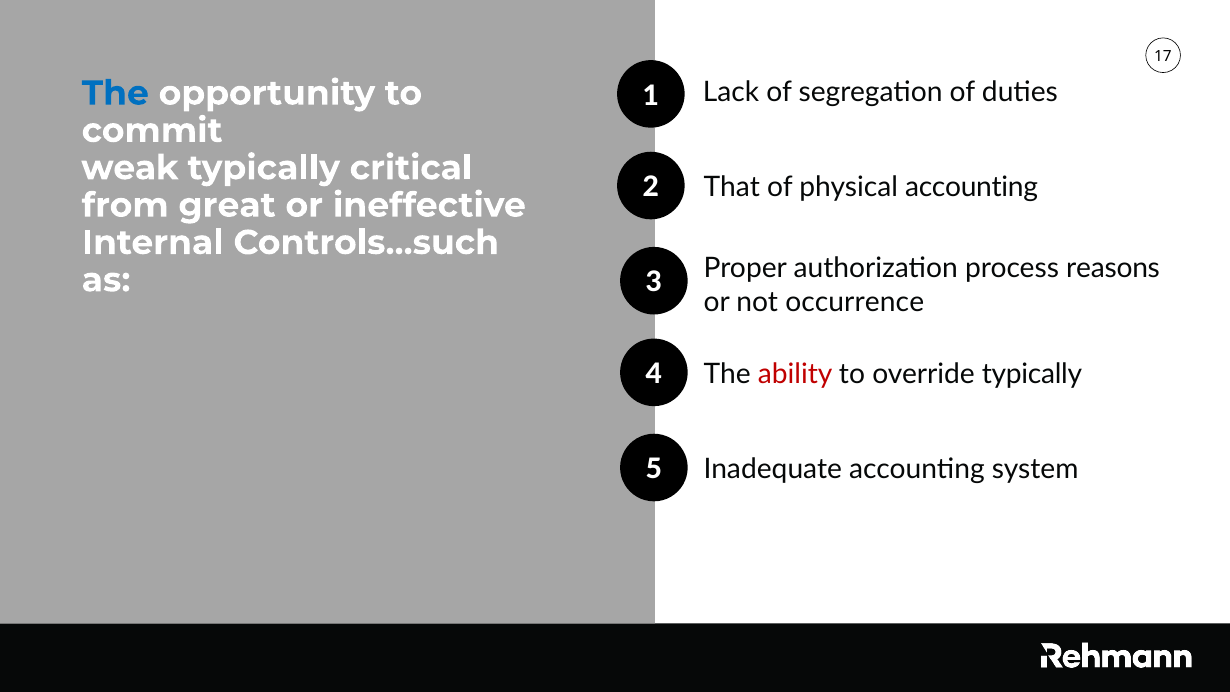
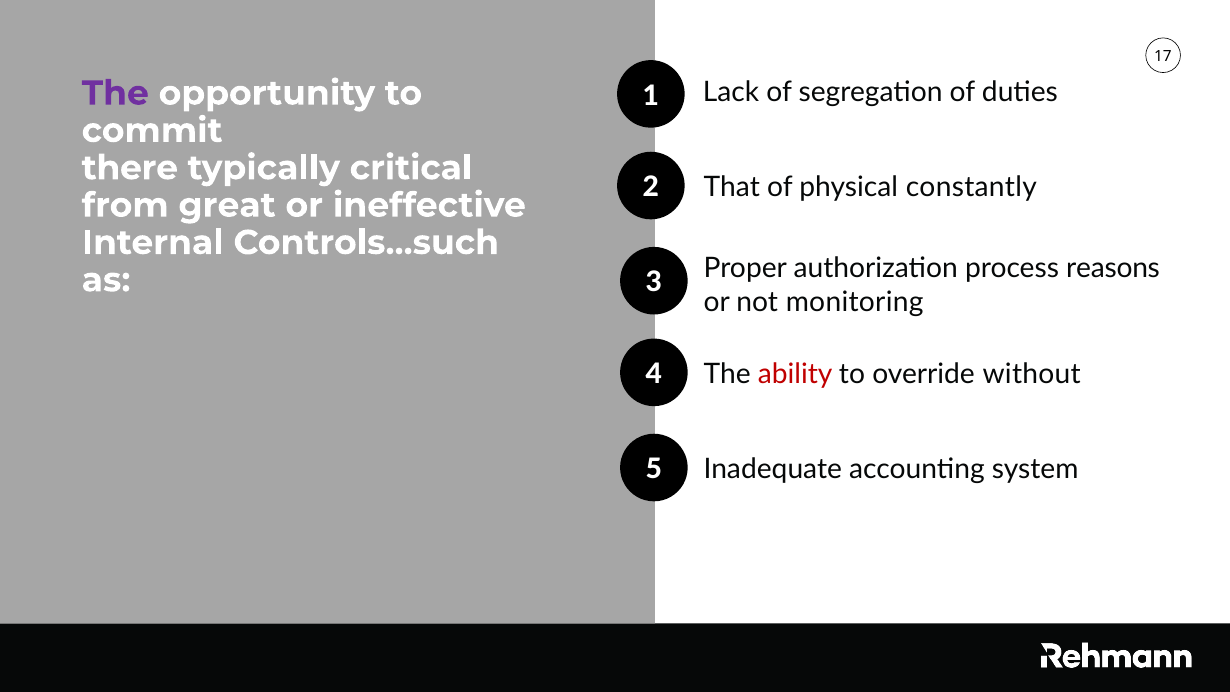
The colour: blue -> purple (115, 93)
weak: weak -> there (130, 168)
physical accounting: accounting -> constantly (971, 187)
occurrence: occurrence -> monitoring (855, 302)
override typically: typically -> without (1032, 374)
